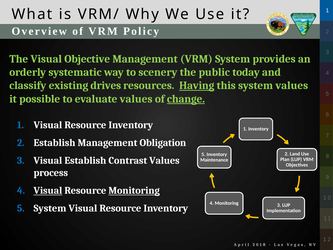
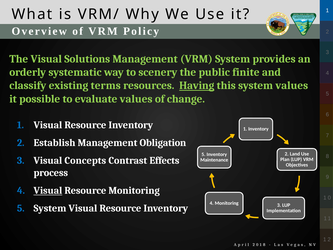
Objective: Objective -> Solutions (87, 59)
today: today -> finite (246, 72)
drives: drives -> terms (106, 85)
change underline: present -> none (186, 99)
Visual Establish: Establish -> Concepts (85, 160)
Contrast Values: Values -> Effects (164, 160)
Monitoring underline: present -> none (134, 190)
